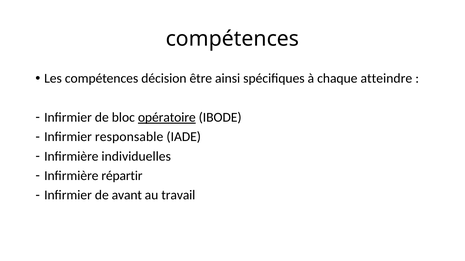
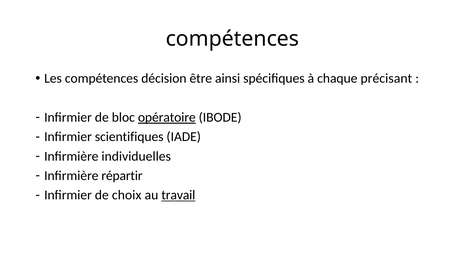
atteindre: atteindre -> précisant (386, 79)
responsable: responsable -> scientifiques (129, 137)
avant: avant -> choix (127, 196)
travail underline: none -> present (178, 196)
